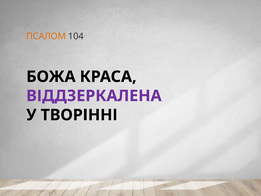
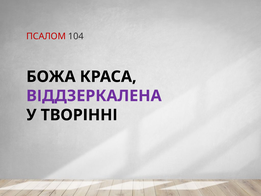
ПСАЛОМ colour: orange -> red (46, 36)
